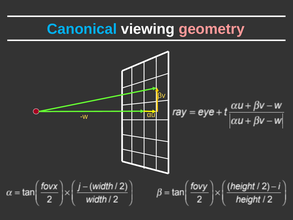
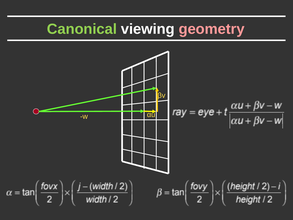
Canonical colour: light blue -> light green (82, 29)
